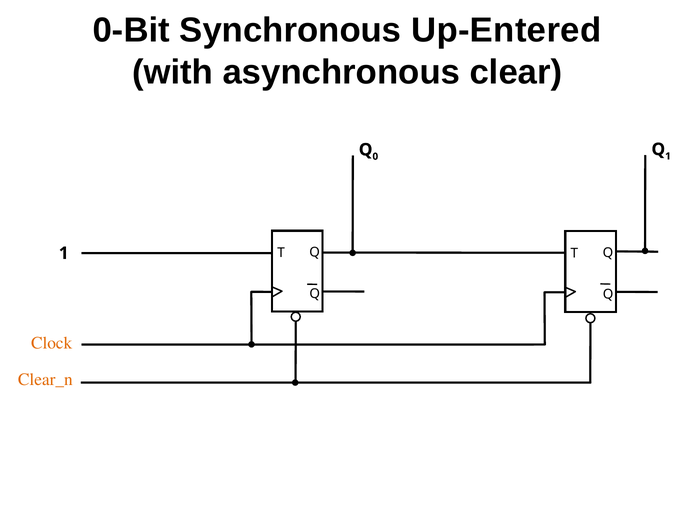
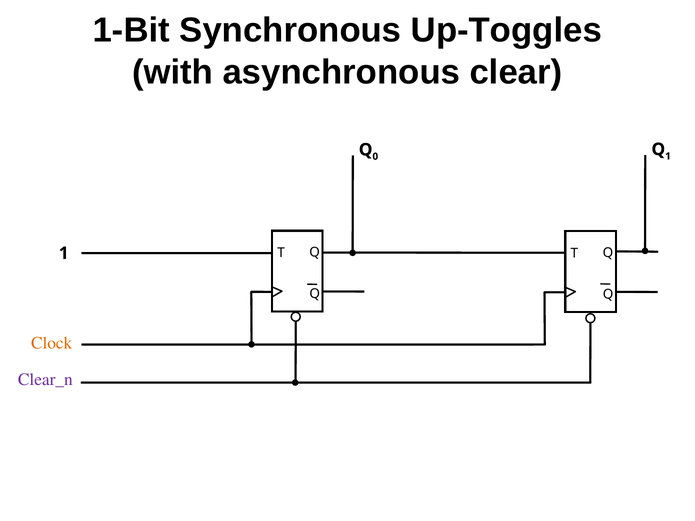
0-Bit: 0-Bit -> 1-Bit (131, 31)
Up-Entered: Up-Entered -> Up-Toggles (506, 31)
Clear_n colour: orange -> purple (45, 380)
